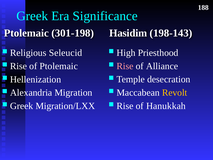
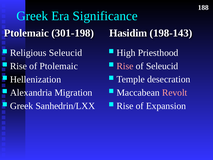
of Alliance: Alliance -> Seleucid (162, 66)
Revolt colour: yellow -> pink (175, 92)
Hanukkah: Hanukkah -> Expansion (166, 106)
Migration/LXX: Migration/LXX -> Sanhedrin/LXX (65, 106)
